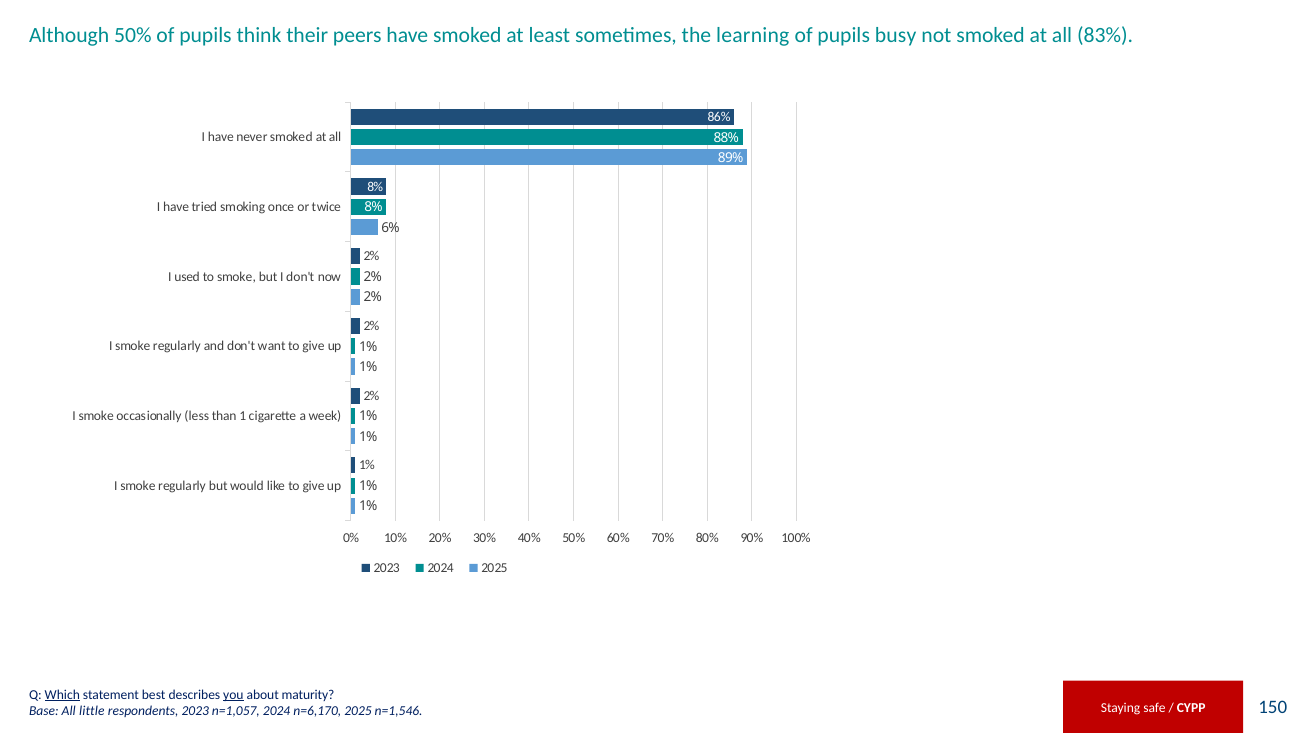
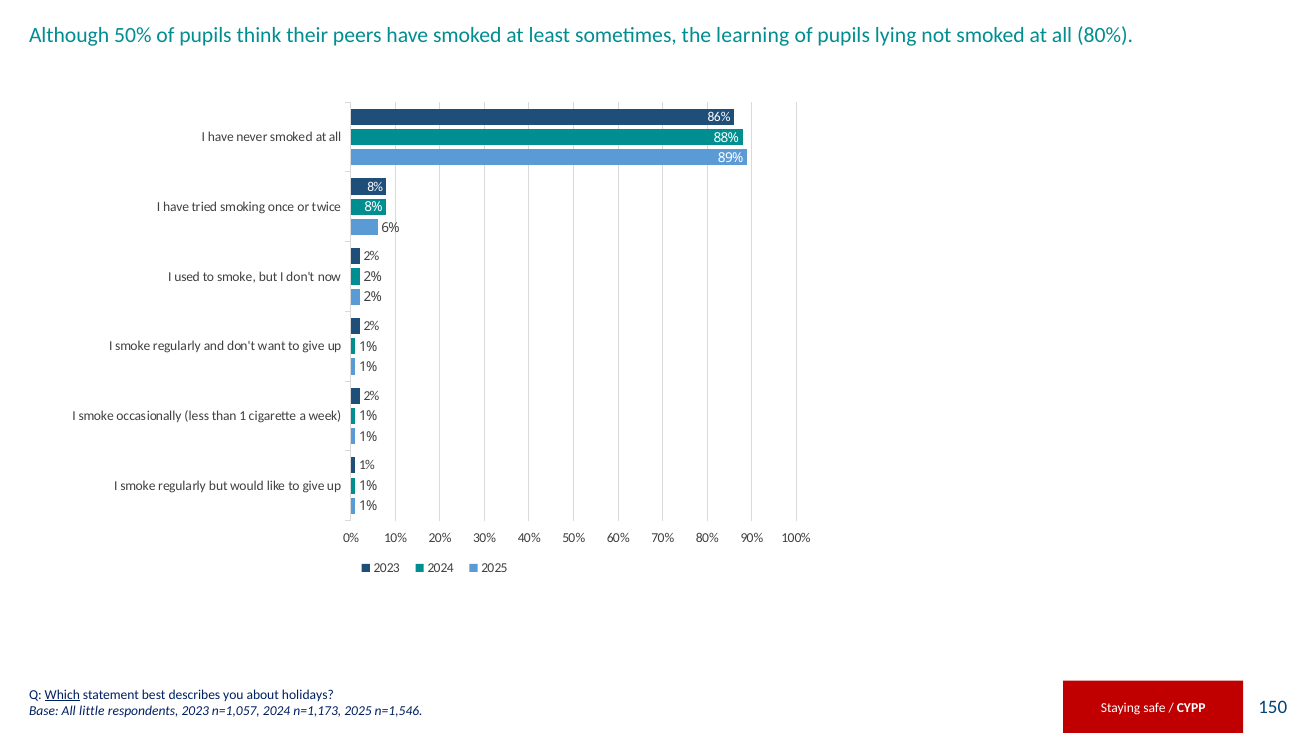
busy: busy -> lying (896, 36)
all 83%: 83% -> 80% (1105, 36)
you underline: present -> none (233, 695)
maturity: maturity -> holidays (308, 695)
n=6,170: n=6,170 -> n=1,173 (317, 711)
